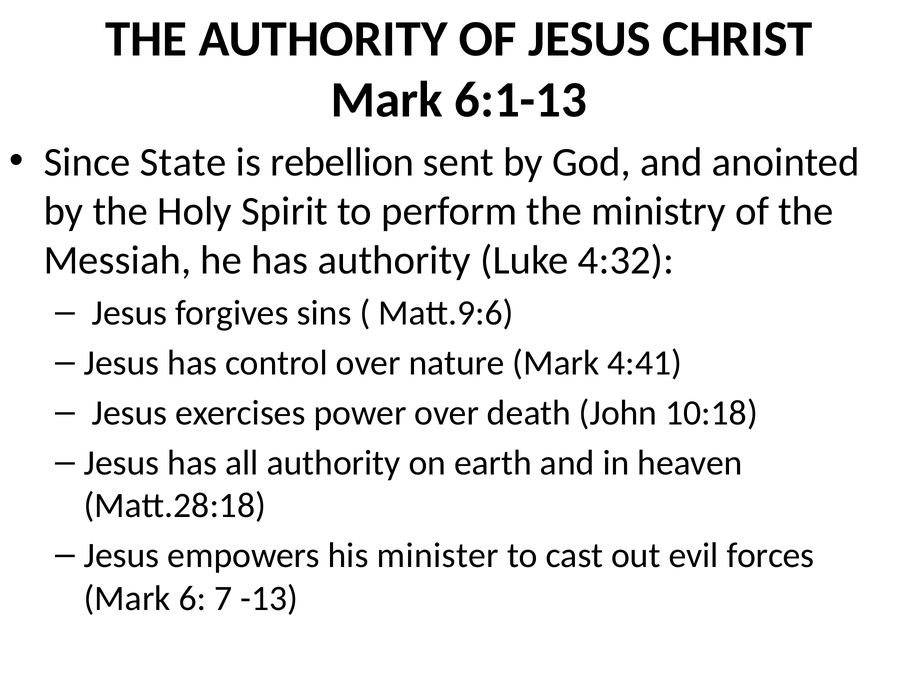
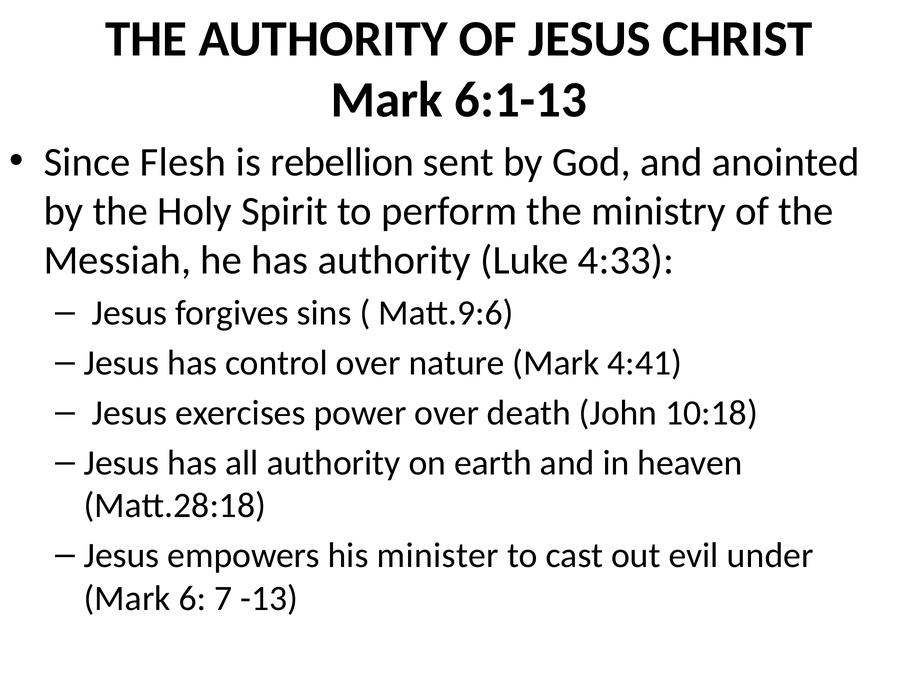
State: State -> Flesh (183, 162)
4:32: 4:32 -> 4:33 (626, 260)
forces: forces -> under (770, 555)
